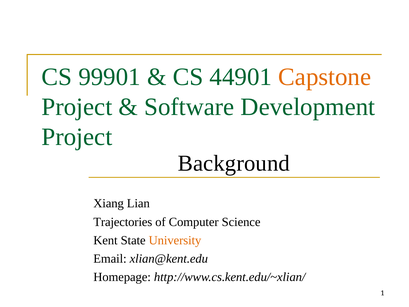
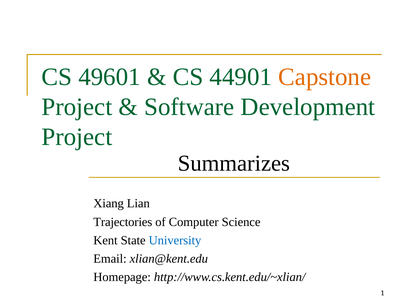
99901: 99901 -> 49601 (110, 77)
Background: Background -> Summarizes (234, 163)
University colour: orange -> blue (175, 240)
